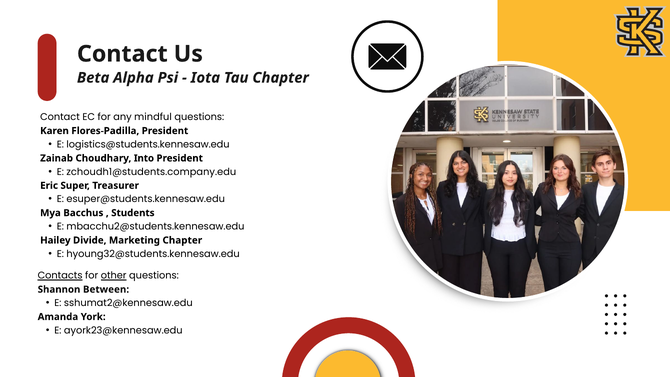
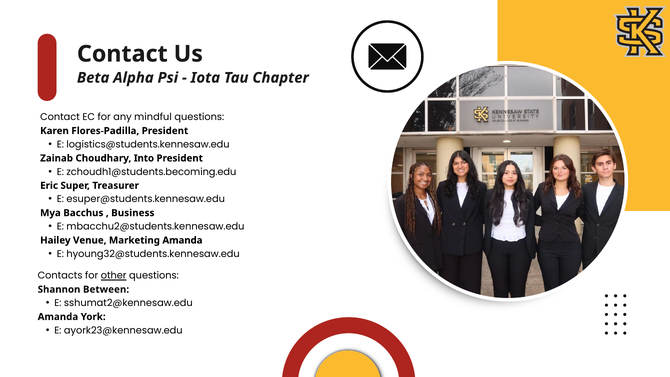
zchoudh1@students.company.edu: zchoudh1@students.company.edu -> zchoudh1@students.becoming.edu (151, 172)
Students: Students -> Business (133, 213)
Divide: Divide -> Venue (90, 240)
Marketing Chapter: Chapter -> Amanda (182, 240)
Contacts underline: present -> none (60, 276)
